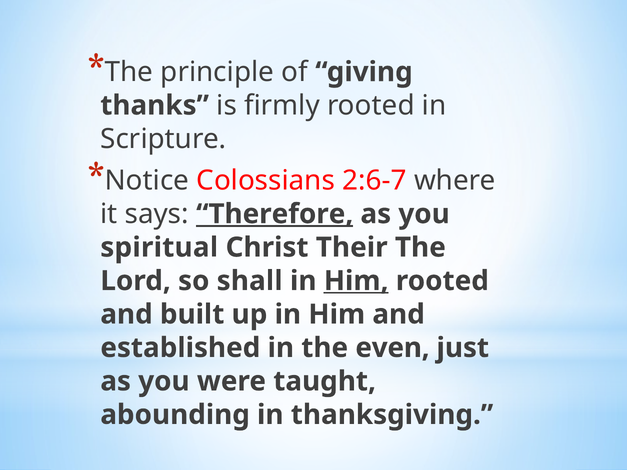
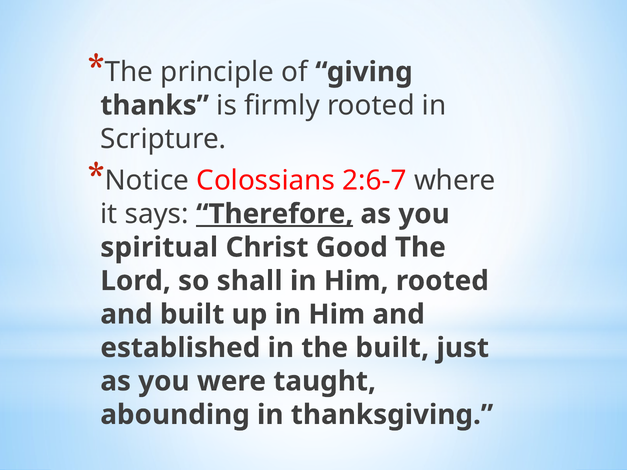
Their: Their -> Good (352, 248)
Him underline: present -> none (356, 281)
the even: even -> built (392, 348)
